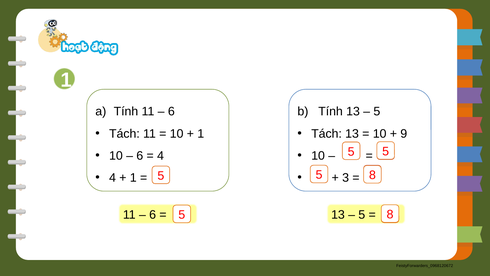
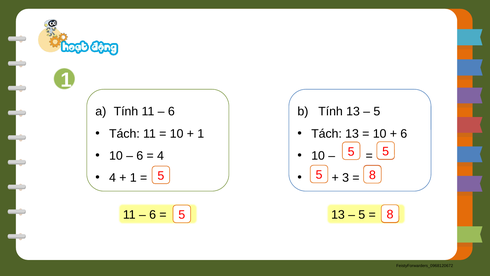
9: 9 -> 6 (404, 134)
